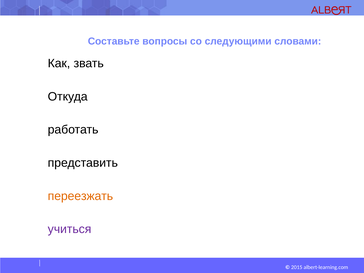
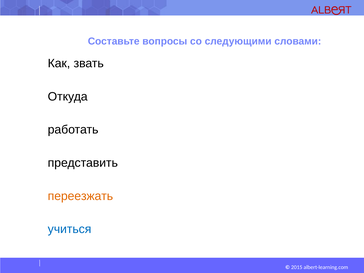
учиться colour: purple -> blue (70, 229)
